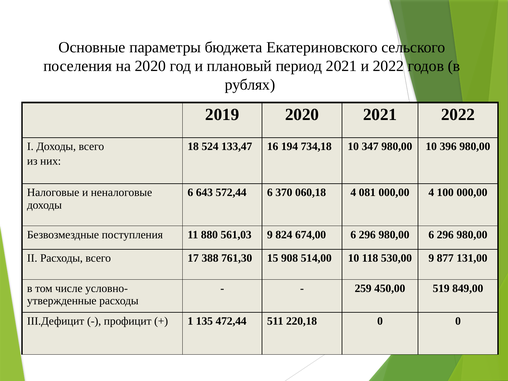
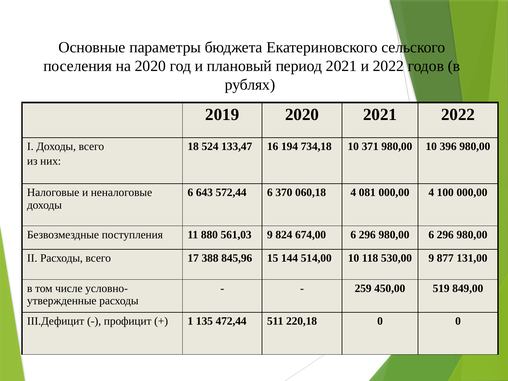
347: 347 -> 371 (370, 146)
761,30: 761,30 -> 845,96 (237, 258)
908: 908 -> 144 (290, 258)
